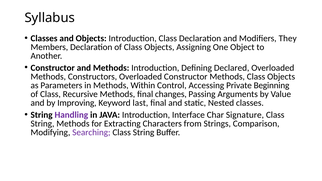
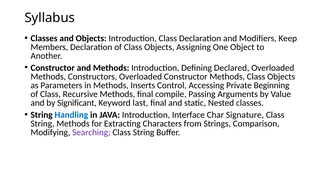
They: They -> Keep (288, 38)
Within: Within -> Inserts (143, 85)
changes: changes -> compile (171, 94)
Improving: Improving -> Significant (77, 103)
Handling colour: purple -> blue (71, 115)
